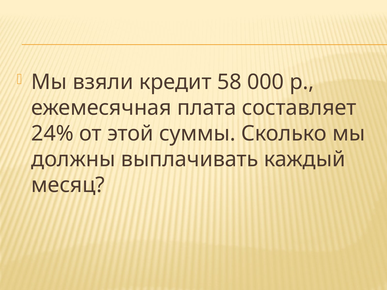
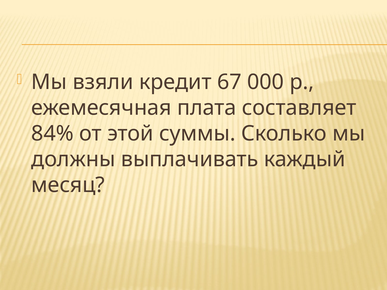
58: 58 -> 67 (229, 82)
24%: 24% -> 84% (52, 134)
